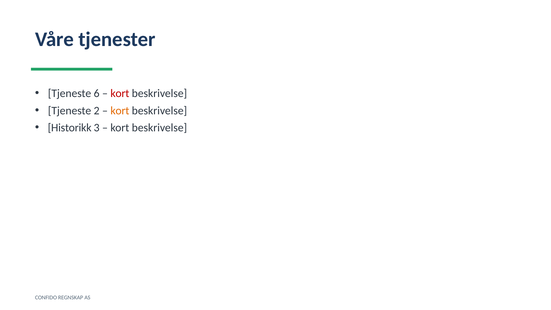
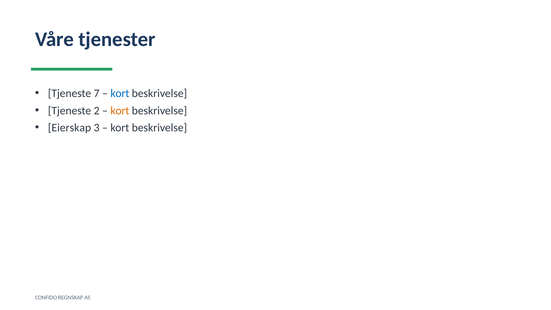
6: 6 -> 7 (97, 93)
kort colour: red -> blue (120, 93)
Historikk: Historikk -> Eierskap (70, 128)
